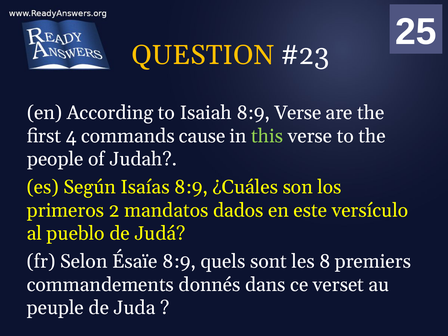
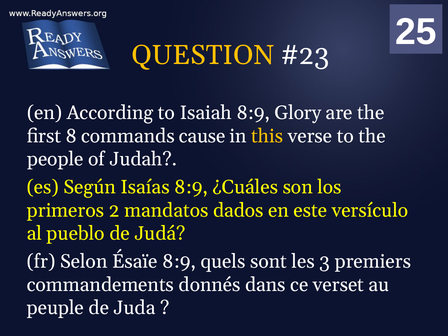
8:9 Verse: Verse -> Glory (298, 113)
4: 4 -> 8 (71, 136)
this colour: light green -> yellow (267, 136)
8: 8 -> 3 (325, 262)
